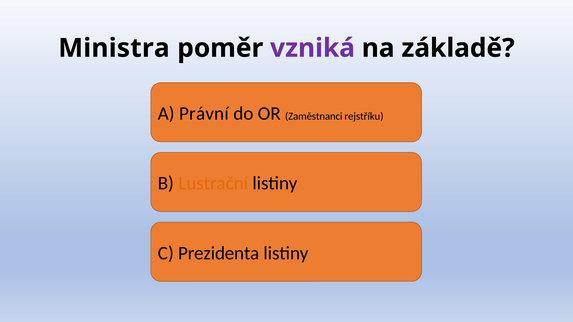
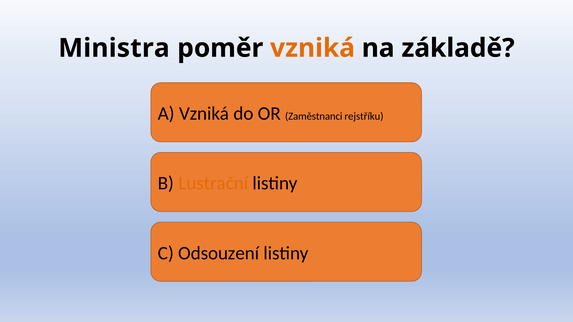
vzniká colour: purple -> orange (313, 48)
A Právní: Právní -> Vzniká (204, 114)
Prezidenta: Prezidenta -> Odsouzení (219, 253)
